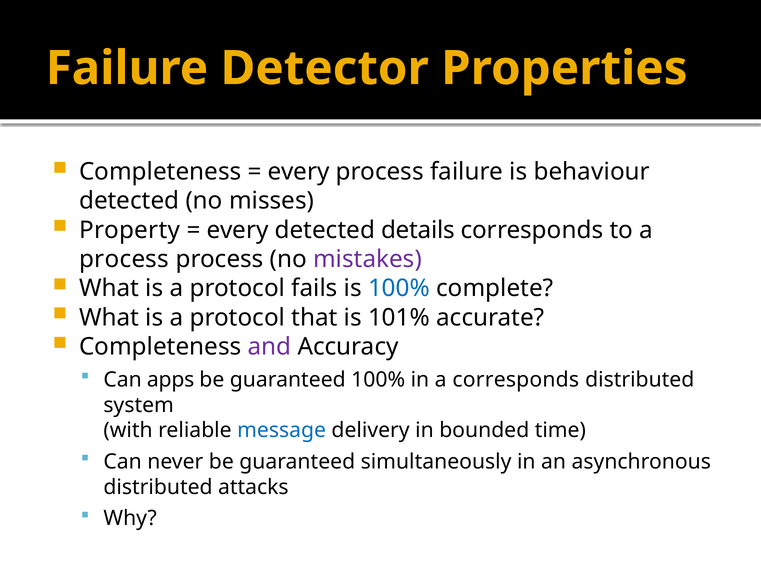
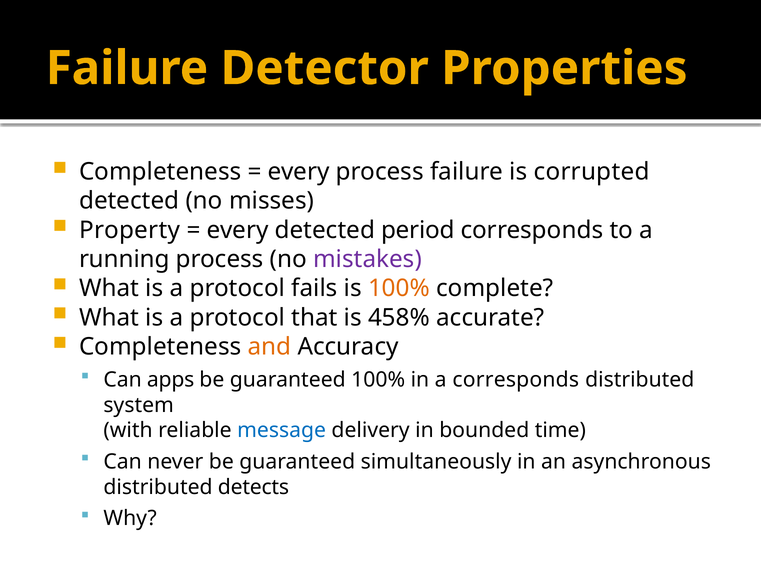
behaviour: behaviour -> corrupted (592, 172)
details: details -> period (418, 230)
process: process -> running (124, 259)
100% colour: blue -> orange (399, 288)
101%: 101% -> 458% (399, 317)
and colour: purple -> orange (269, 347)
attacks: attacks -> detects (253, 487)
